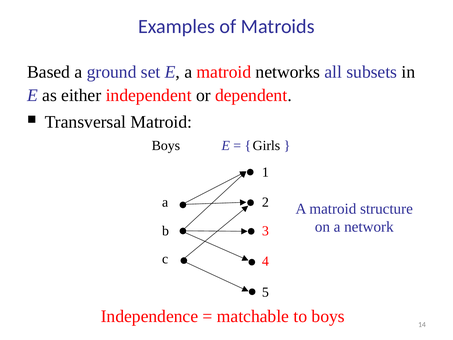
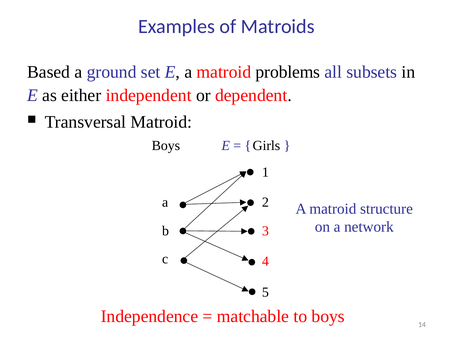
networks: networks -> problems (288, 72)
